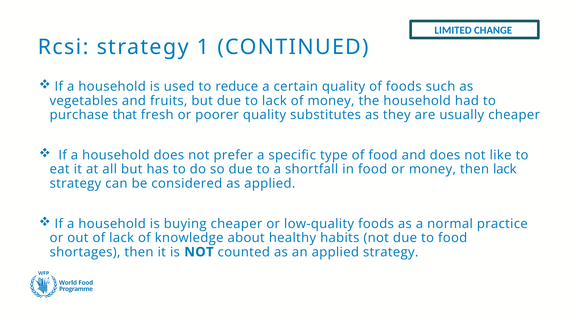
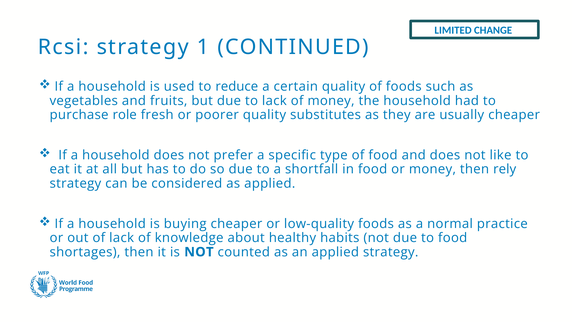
that: that -> role (125, 115)
then lack: lack -> rely (505, 169)
